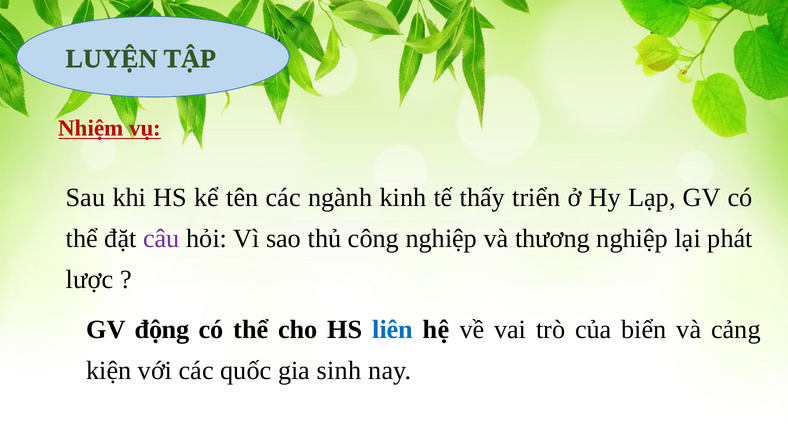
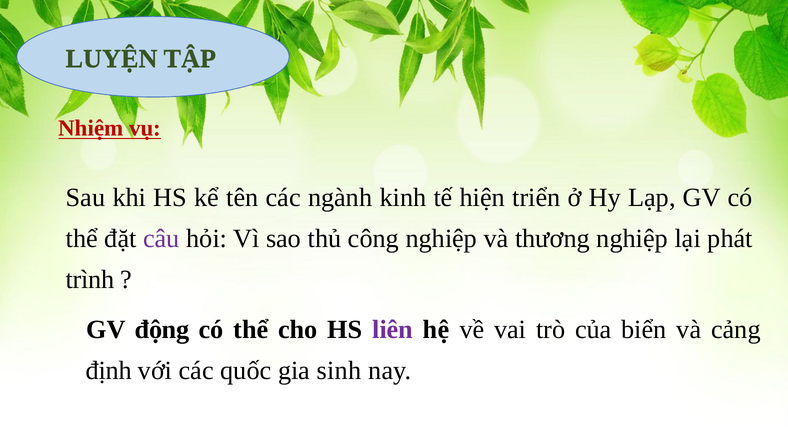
thấy: thấy -> hiện (482, 198)
lược: lược -> trình (90, 280)
liên colour: blue -> purple (393, 330)
kiện: kiện -> định (109, 371)
